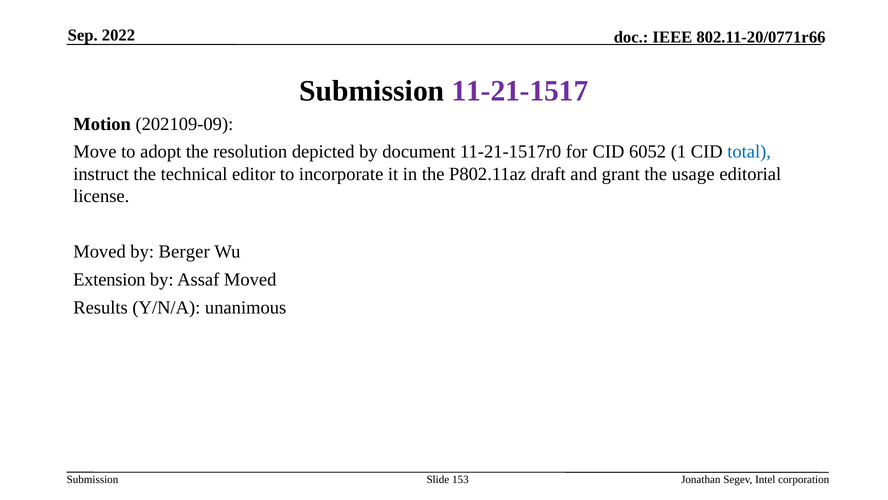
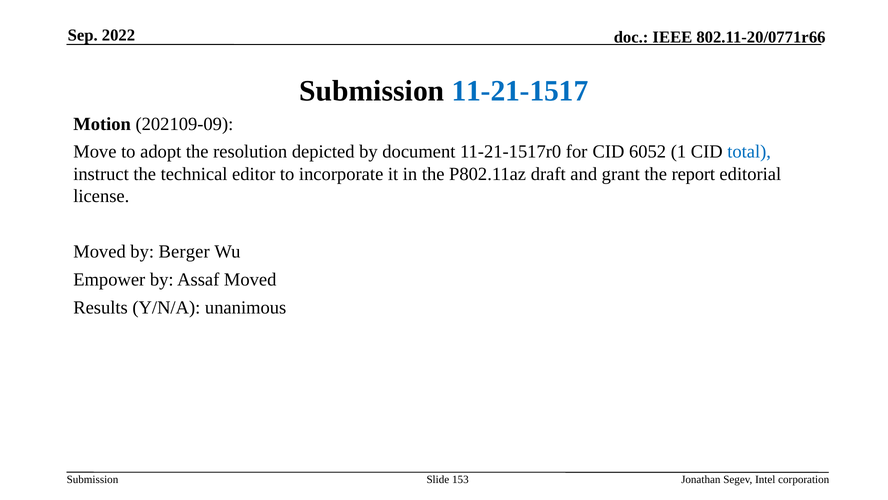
11-21-1517 colour: purple -> blue (520, 91)
usage: usage -> report (693, 174)
Extension: Extension -> Empower (109, 279)
